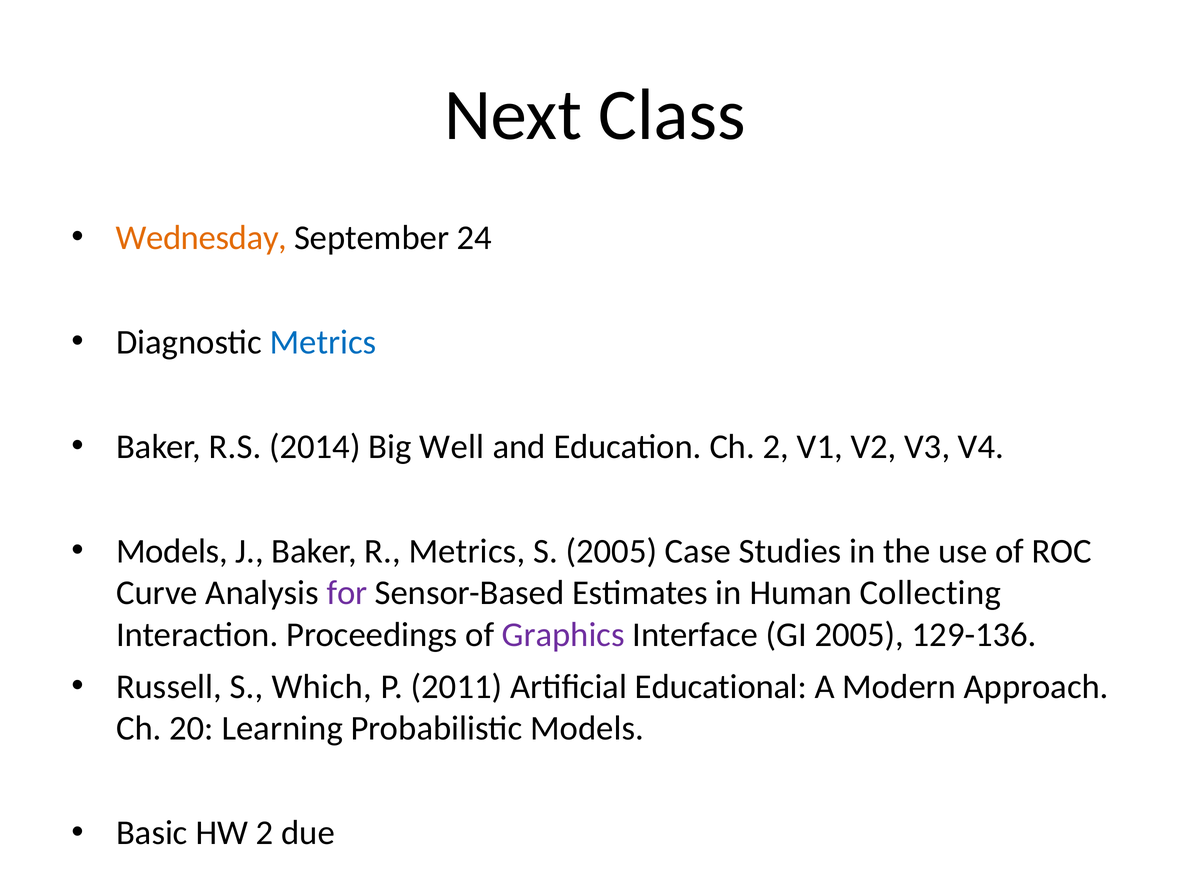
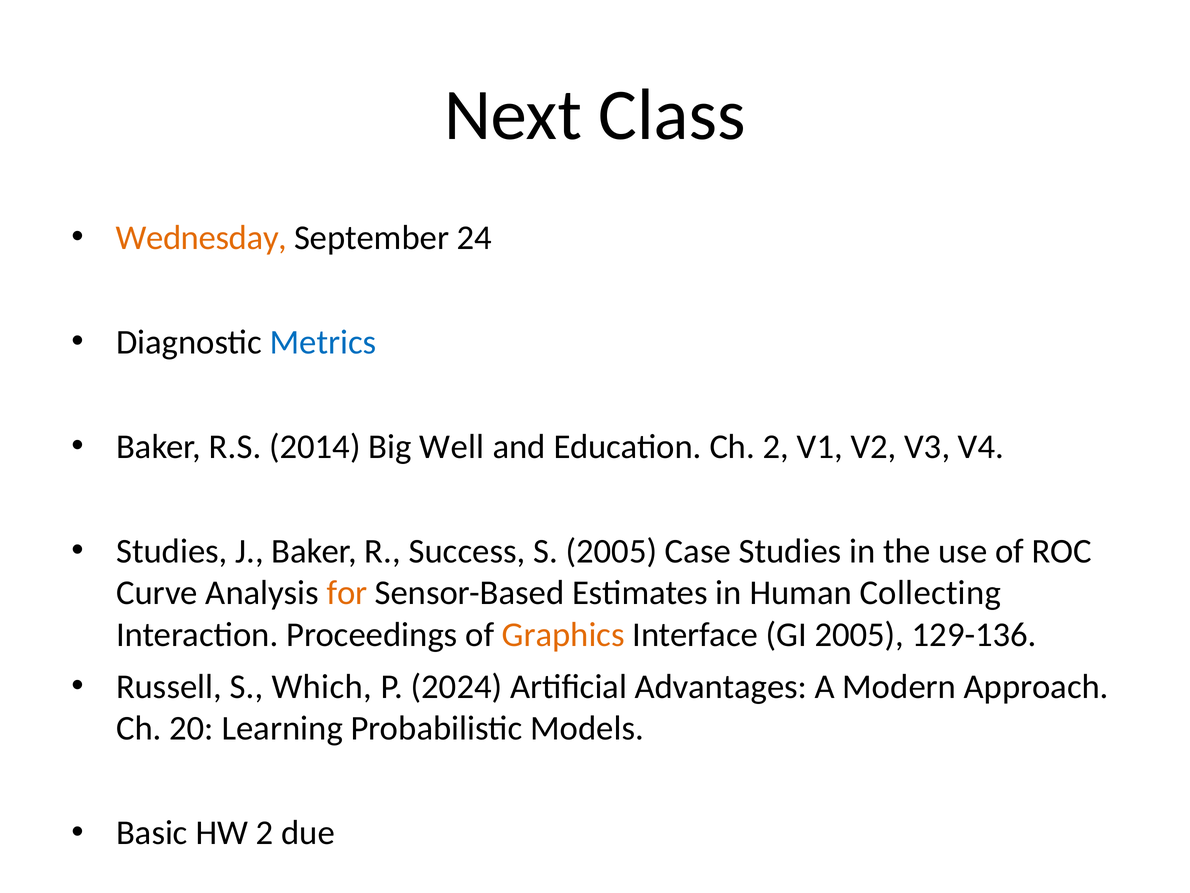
Models: Models -> Studies (172, 551)
R Metrics: Metrics -> Success (467, 551)
for colour: purple -> orange (347, 593)
Graphics colour: purple -> orange (563, 634)
2011: 2011 -> 2024 (457, 686)
Educational: Educational -> Advantages (721, 686)
